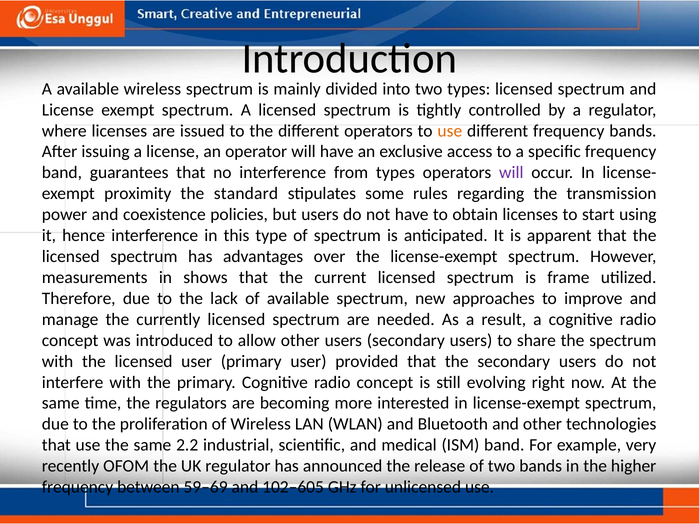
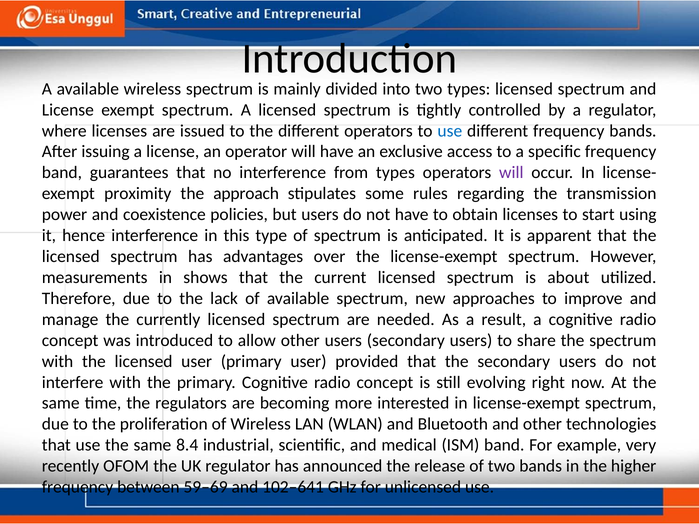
use colour: orange -> blue (450, 131)
standard: standard -> approach (246, 194)
frame: frame -> about (568, 278)
2.2: 2.2 -> 8.4 (187, 445)
102–605: 102–605 -> 102–641 (293, 487)
